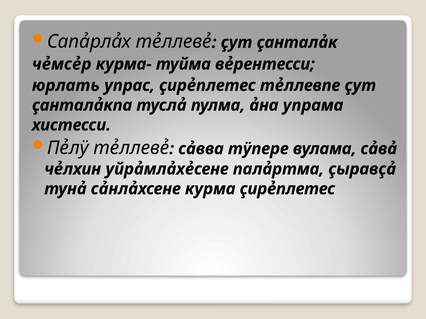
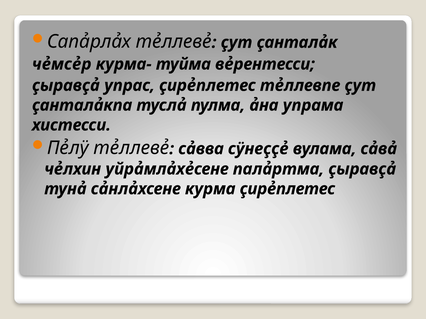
юрлать: юрлать -> çыравçả (66, 86)
тÿпере: тÿпере -> сÿнеççẻ (258, 149)
